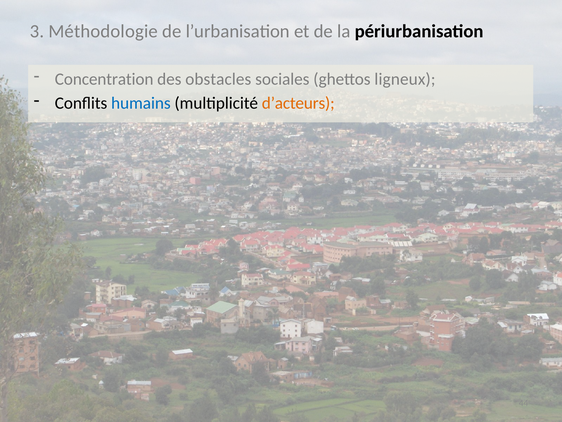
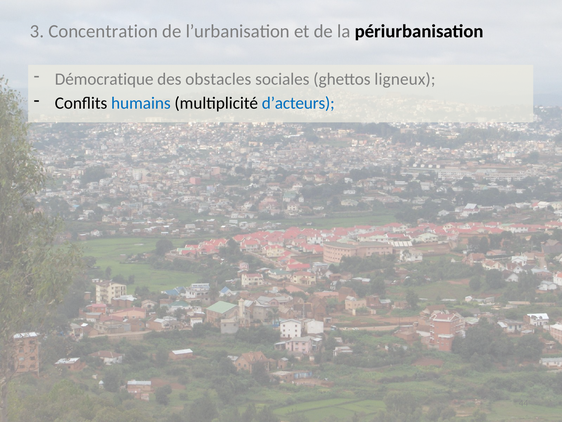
Méthodologie: Méthodologie -> Concentration (103, 31)
Concentration: Concentration -> Démocratique (104, 79)
d’acteurs colour: orange -> blue (298, 103)
